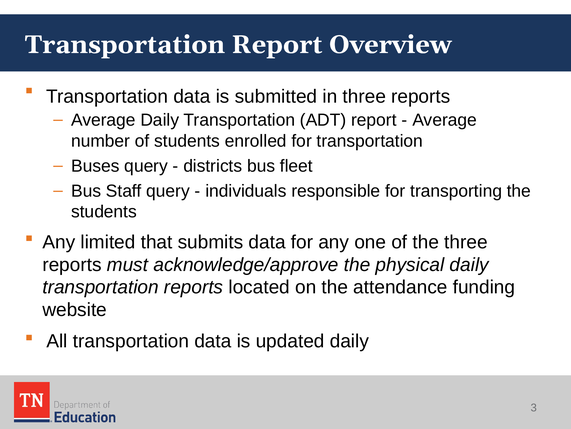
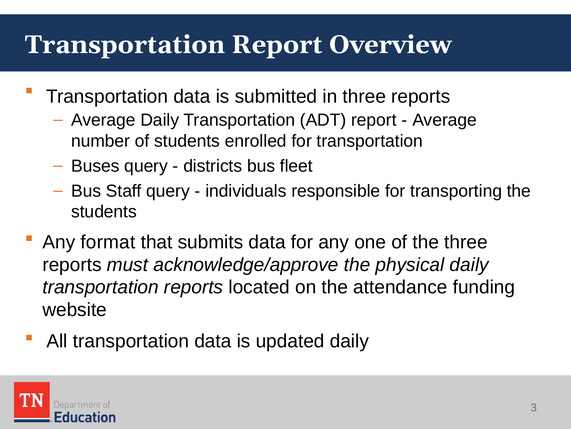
limited: limited -> format (108, 242)
